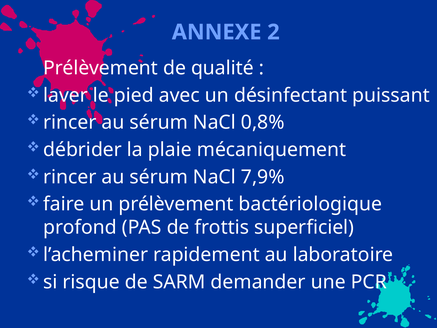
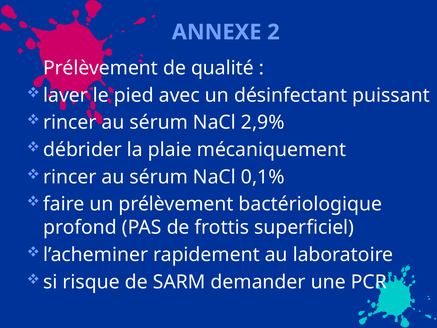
0,8%: 0,8% -> 2,9% (263, 122)
7,9%: 7,9% -> 0,1% (263, 177)
